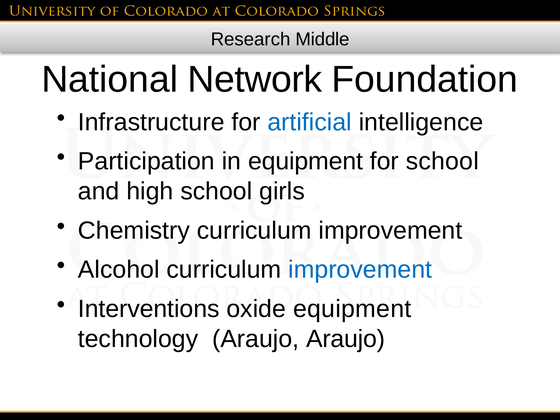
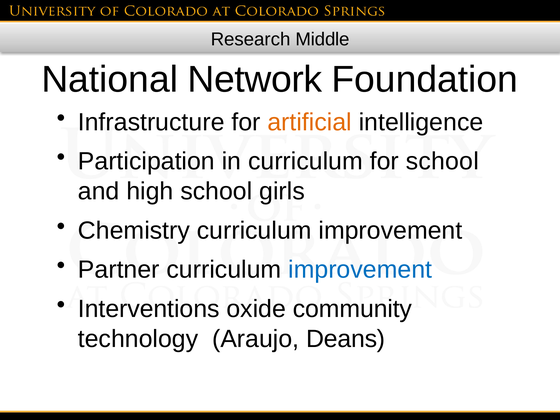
artificial colour: blue -> orange (310, 122)
in equipment: equipment -> curriculum (305, 161)
Alcohol: Alcohol -> Partner (119, 270)
oxide equipment: equipment -> community (352, 309)
Araujo Araujo: Araujo -> Deans (346, 339)
